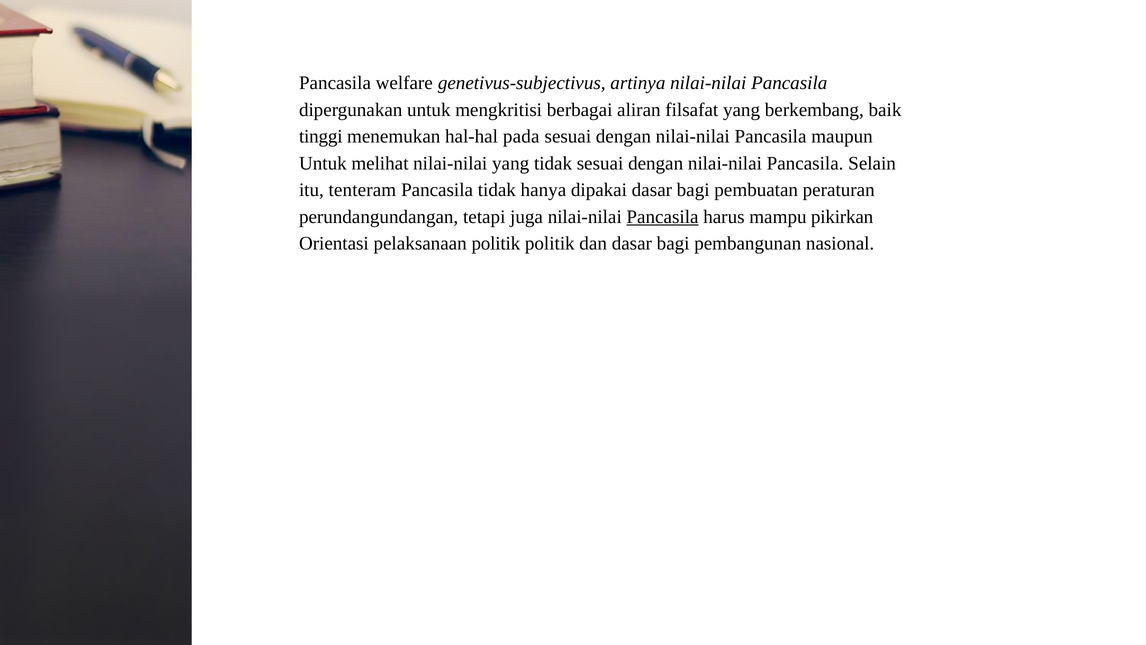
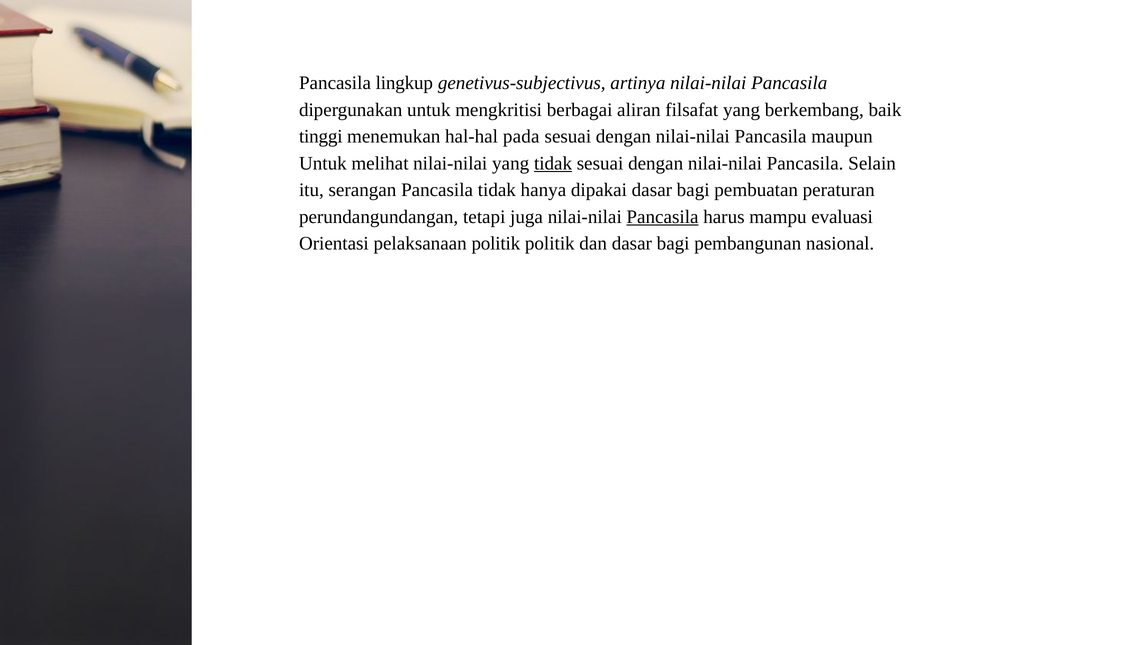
welfare: welfare -> lingkup (404, 83)
tidak underline: none -> present (553, 163)
tenteram: tenteram -> serangan (362, 190)
pikirkan: pikirkan -> evaluasi (842, 217)
